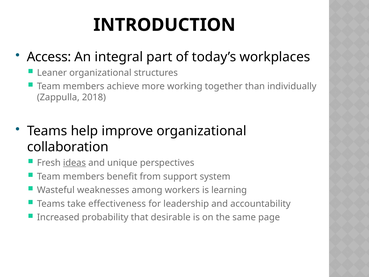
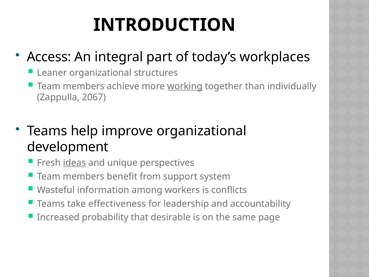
working underline: none -> present (185, 86)
2018: 2018 -> 2067 (94, 97)
collaboration: collaboration -> development (68, 147)
weaknesses: weaknesses -> information (103, 190)
learning: learning -> conflicts (229, 190)
